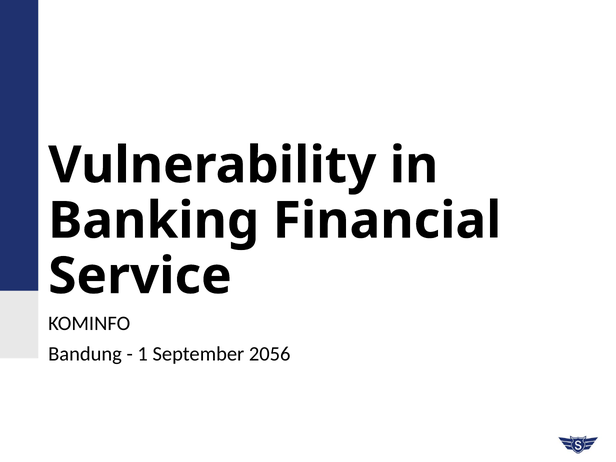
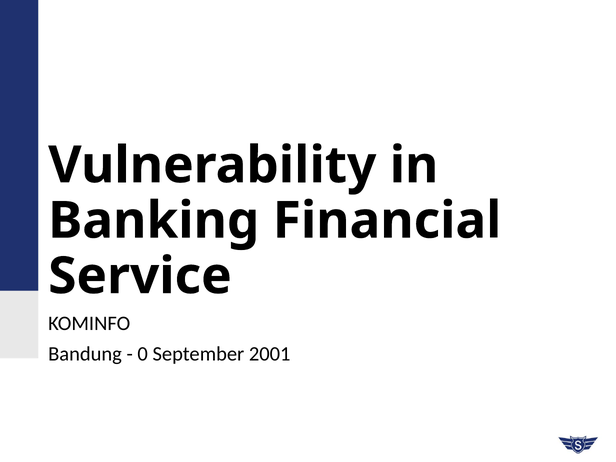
1: 1 -> 0 (143, 354)
2056: 2056 -> 2001 (270, 354)
